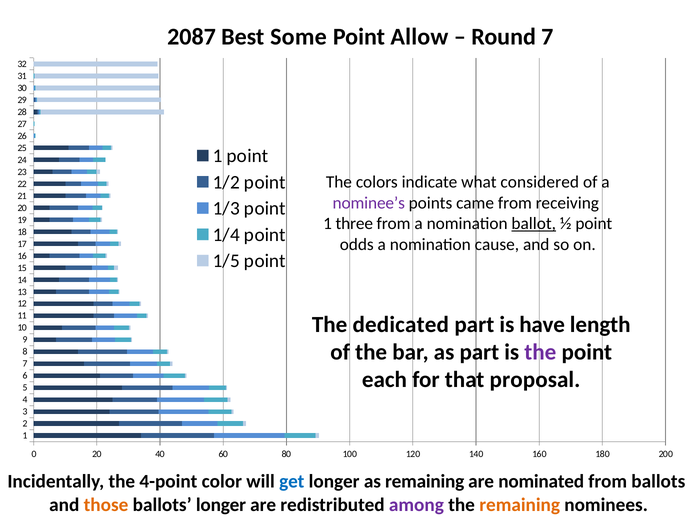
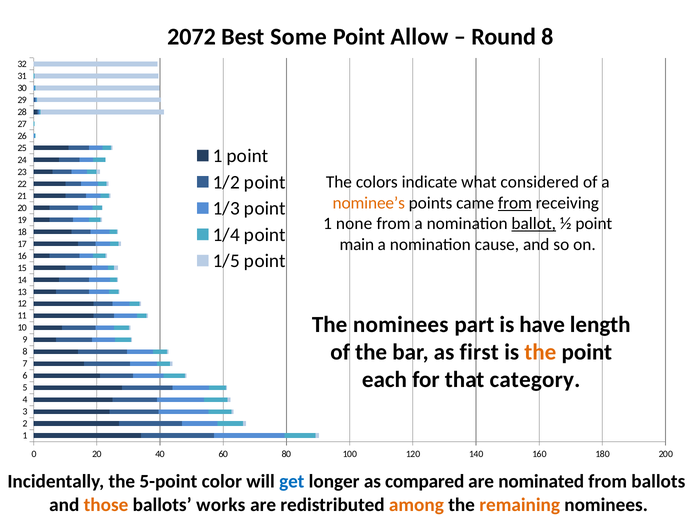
2087: 2087 -> 2072 (192, 37)
Round 7: 7 -> 8 (547, 37)
nominee’s colour: purple -> orange (369, 203)
from underline: none -> present (515, 203)
three: three -> none (354, 224)
odds: odds -> main (357, 244)
The dedicated: dedicated -> nominees (401, 324)
as part: part -> first (479, 352)
the colour: purple -> orange (540, 352)
proposal: proposal -> category (535, 380)
4-point: 4-point -> 5-point (168, 482)
as remaining: remaining -> compared (425, 482)
ballots longer: longer -> works (221, 505)
among colour: purple -> orange (416, 505)
